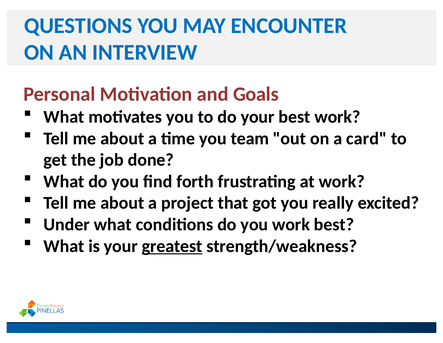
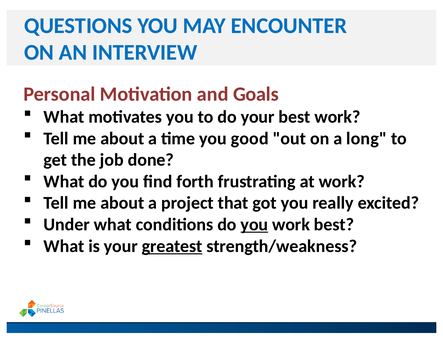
team: team -> good (250, 138)
card: card -> long (367, 138)
you underline: none -> present (254, 224)
